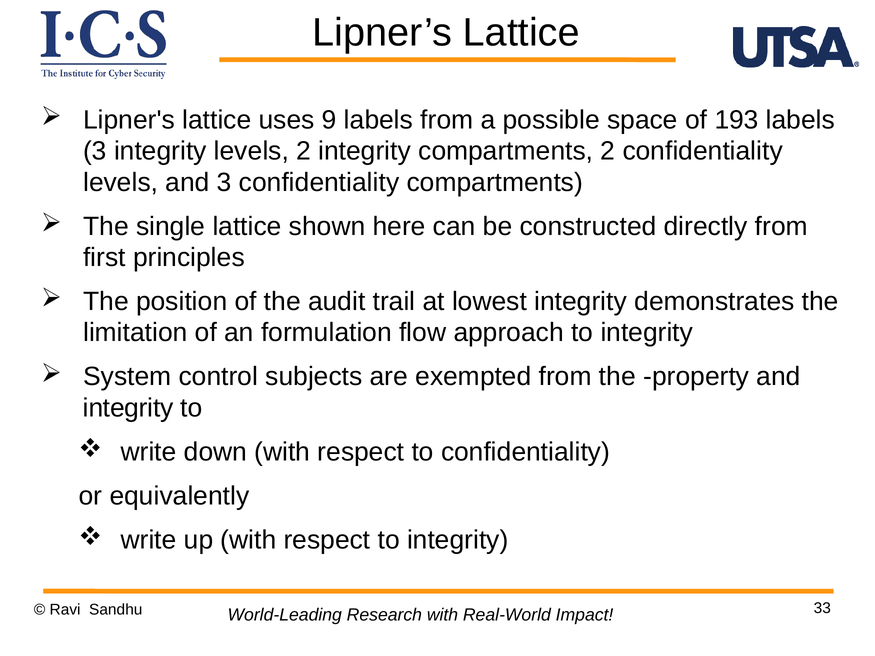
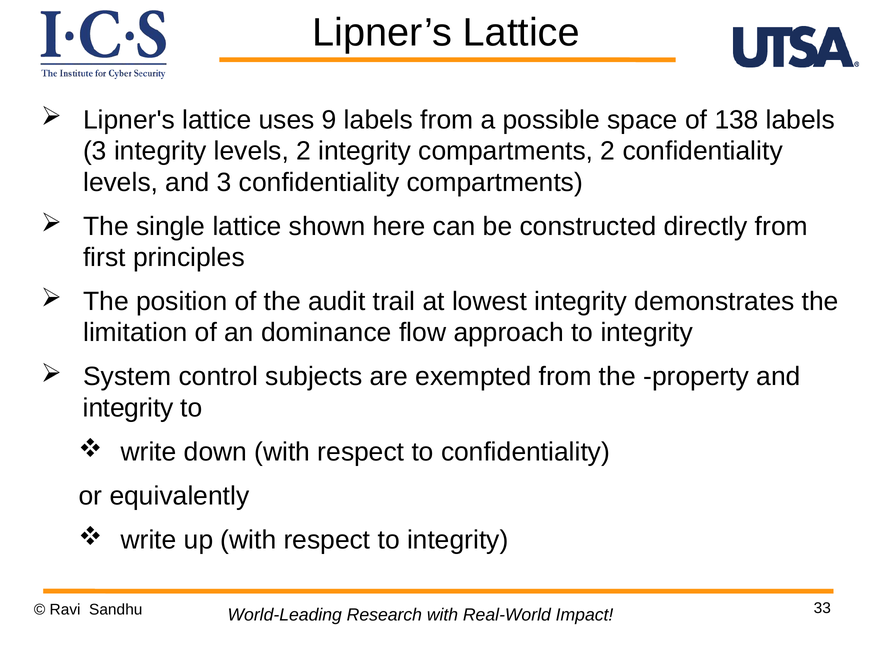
193: 193 -> 138 (737, 120)
formulation: formulation -> dominance (326, 333)
